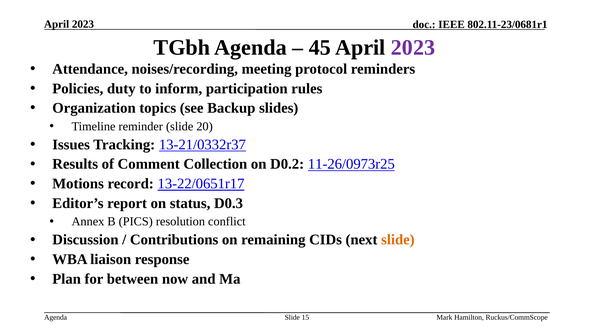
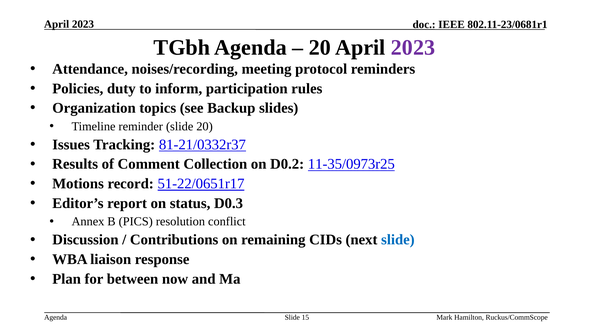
45: 45 -> 20 (320, 48)
13-21/0332r37: 13-21/0332r37 -> 81-21/0332r37 (202, 145)
11-26/0973r25: 11-26/0973r25 -> 11-35/0973r25 (351, 164)
13-22/0651r17: 13-22/0651r17 -> 51-22/0651r17 (201, 184)
slide colour: orange -> blue (398, 240)
